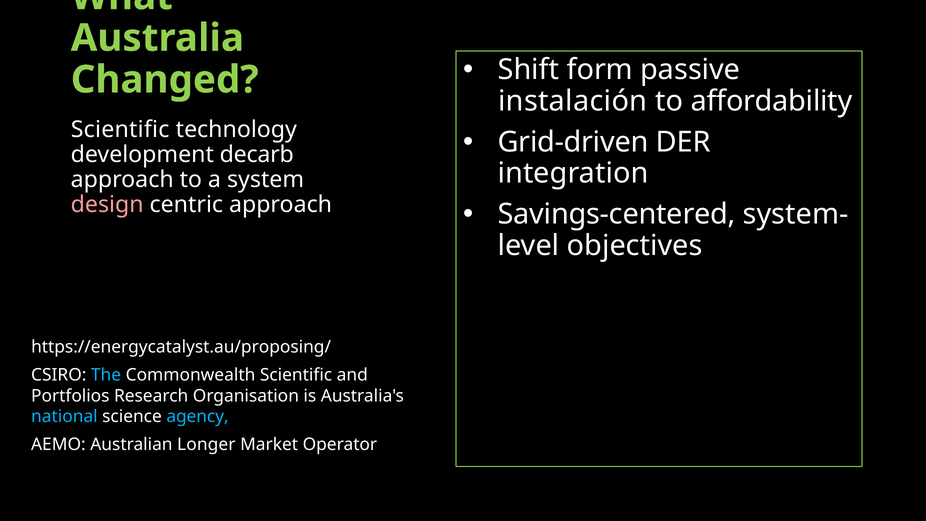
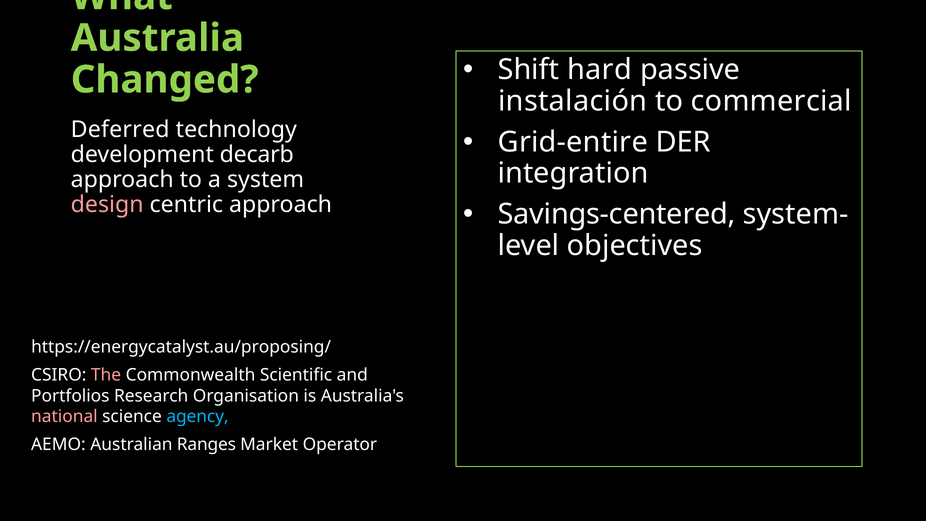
form: form -> hard (600, 70)
affordability: affordability -> commercial (771, 101)
Scientific: Scientific -> Deferred (120, 129)
Grid-driven: Grid-driven -> Grid-entire (573, 142)
The colour: light blue -> pink (106, 375)
national colour: light blue -> pink (64, 417)
Longer: Longer -> Ranges (206, 444)
